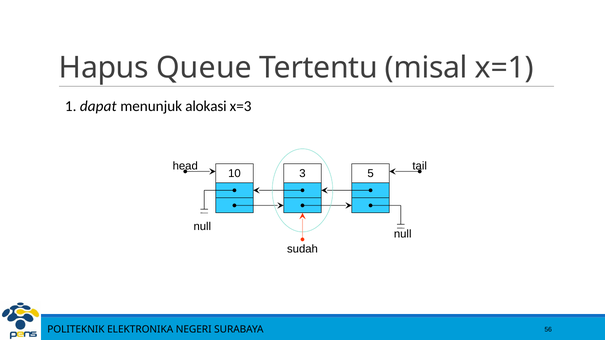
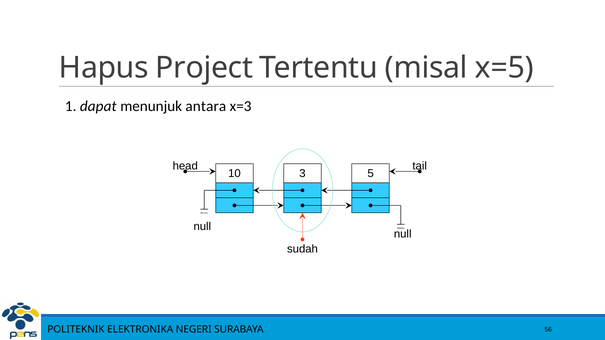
Queue: Queue -> Project (204, 68)
x=1: x=1 -> x=5 (504, 68)
alokasi: alokasi -> antara (206, 106)
